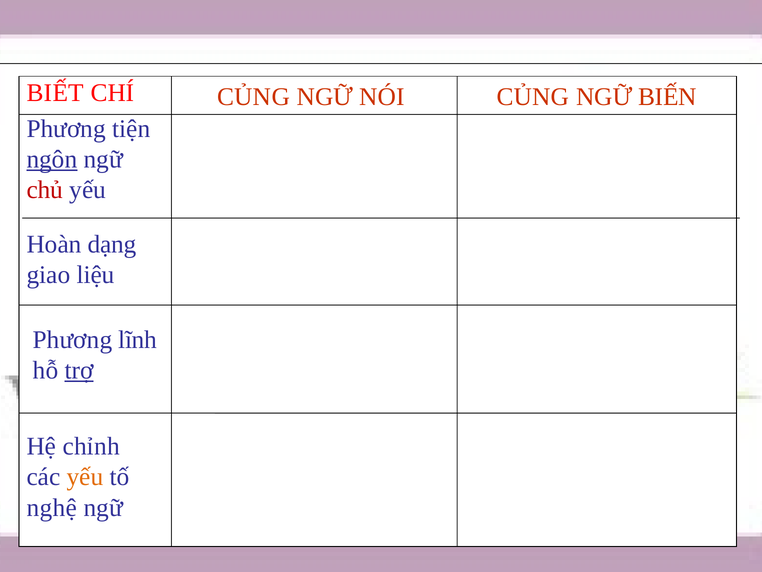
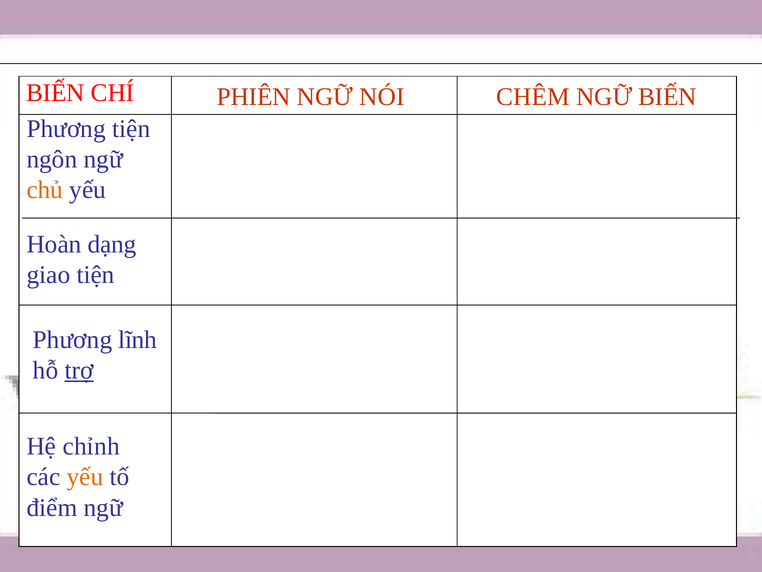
BIẾT: BIẾT -> BIẾN (55, 93)
CỦNG: CỦNG -> PHIÊN (254, 97)
NÓI CỦNG: CỦNG -> CHÊM (533, 97)
ngôn underline: present -> none (52, 159)
chủ colour: red -> orange (45, 190)
giao liệu: liệu -> tiện (96, 275)
nghệ: nghệ -> điểm (52, 507)
